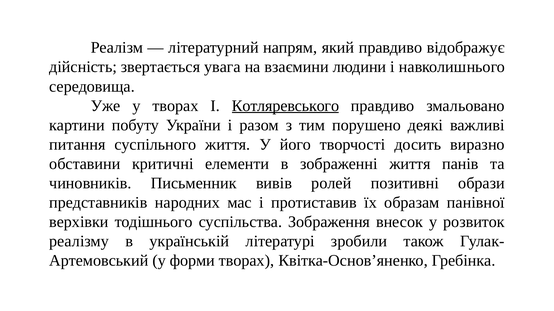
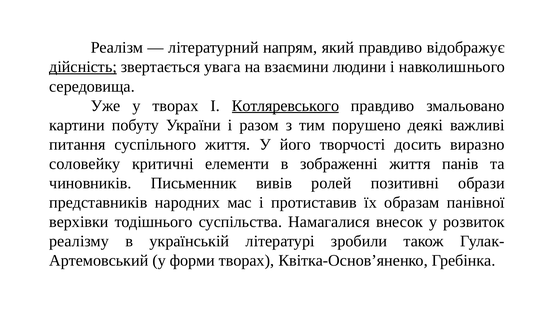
дійсність underline: none -> present (83, 67)
обставини: обставини -> соловейку (85, 164)
Зображення: Зображення -> Намагалися (329, 222)
